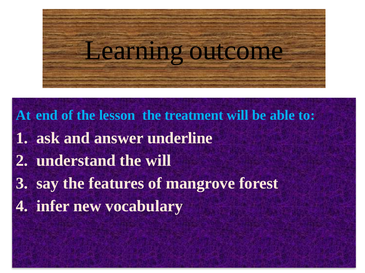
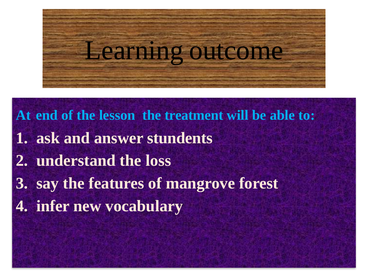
underline: underline -> stundents (180, 138)
the will: will -> loss (158, 161)
